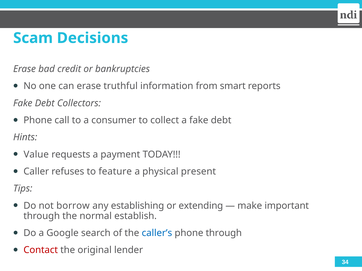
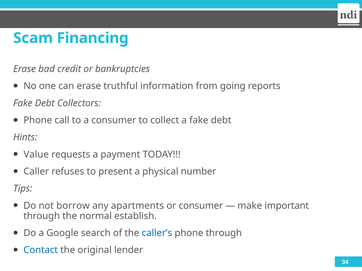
Decisions: Decisions -> Financing (93, 38)
smart: smart -> going (233, 86)
feature: feature -> present (115, 172)
present: present -> number (199, 172)
establishing: establishing -> apartments (137, 206)
or extending: extending -> consumer (201, 206)
Contact colour: red -> blue (41, 251)
